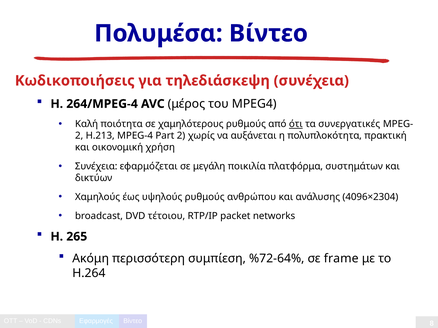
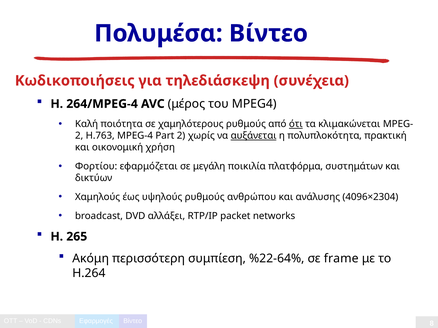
συνεργατικές: συνεργατικές -> κλιμακώνεται (349, 124)
H.213: H.213 -> H.763 (100, 136)
αυξάνεται underline: none -> present (254, 136)
Συνέχεια: Συνέχεια -> Φορτίου (96, 167)
τέτοιου: τέτοιου -> αλλάξει (166, 216)
%72-64%: %72-64% -> %22-64% (277, 259)
